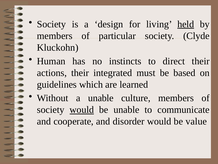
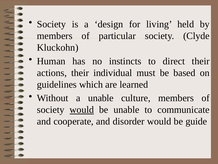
held underline: present -> none (186, 24)
integrated: integrated -> individual (113, 73)
value: value -> guide (196, 121)
